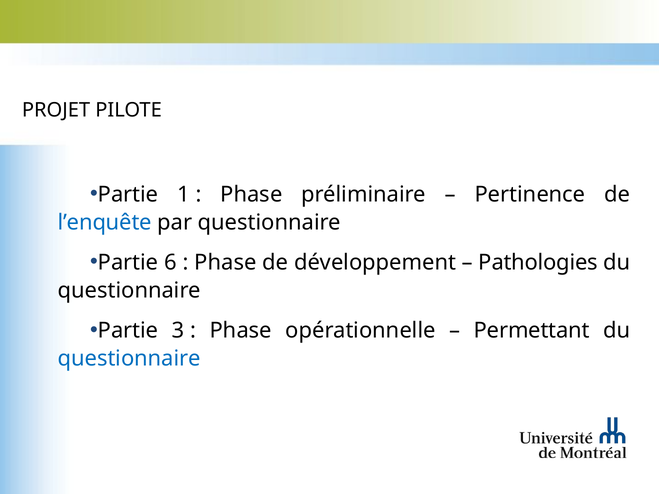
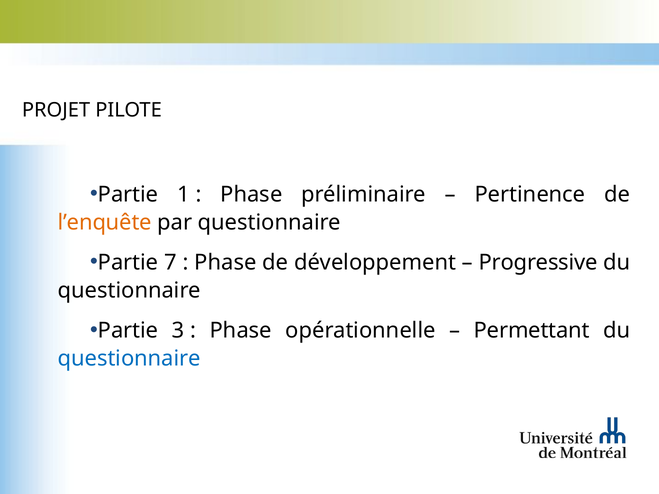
l’enquête colour: blue -> orange (105, 223)
6: 6 -> 7 (171, 263)
Pathologies: Pathologies -> Progressive (538, 263)
